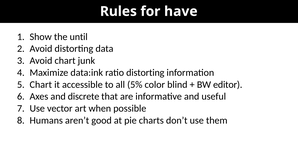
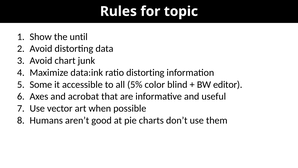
have: have -> topic (181, 11)
Chart: Chart -> Some (41, 84)
discrete: discrete -> acrobat (83, 96)
